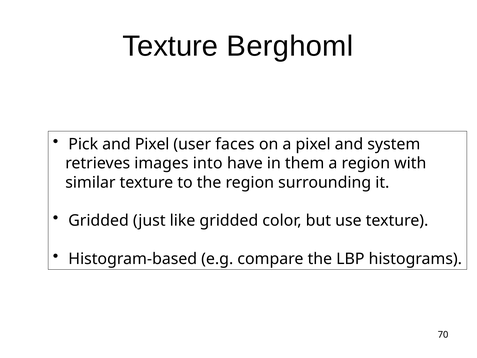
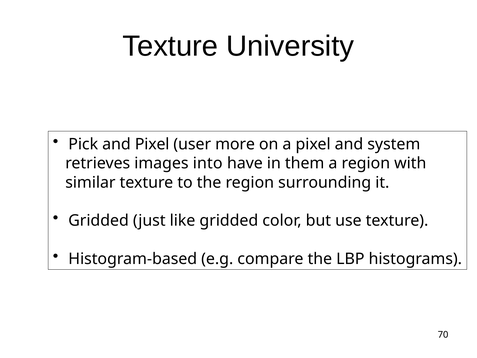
Berghoml: Berghoml -> University (290, 46)
faces: faces -> more (235, 144)
